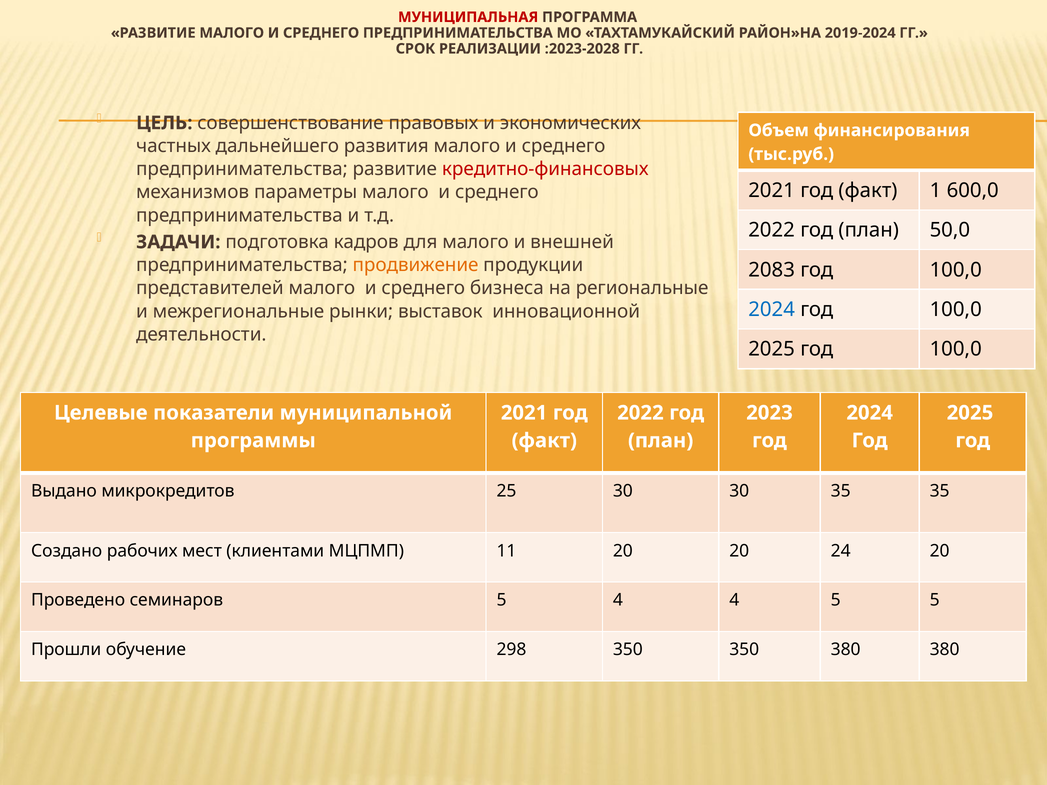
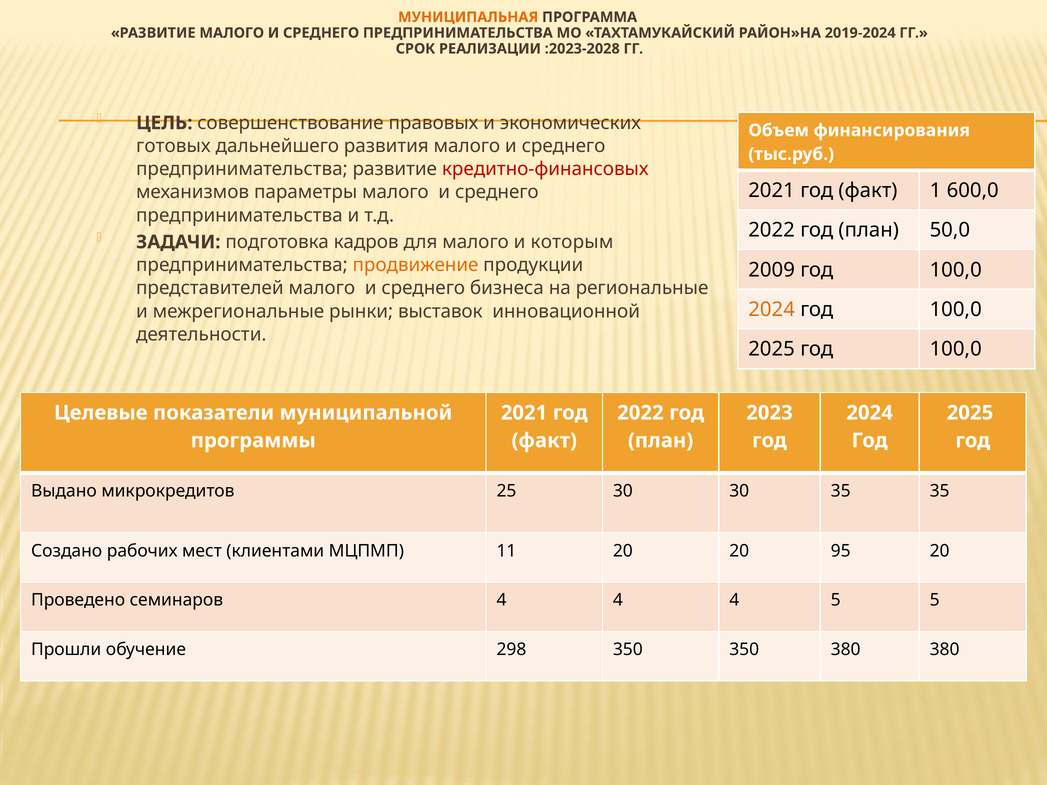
МУНИЦИПАЛЬНАЯ colour: red -> orange (468, 17)
частных: частных -> готовых (173, 146)
внешней: внешней -> которым (572, 242)
2083: 2083 -> 2009 (772, 270)
2024 colour: blue -> orange (772, 310)
24: 24 -> 95 (841, 551)
семинаров 5: 5 -> 4 (502, 600)
